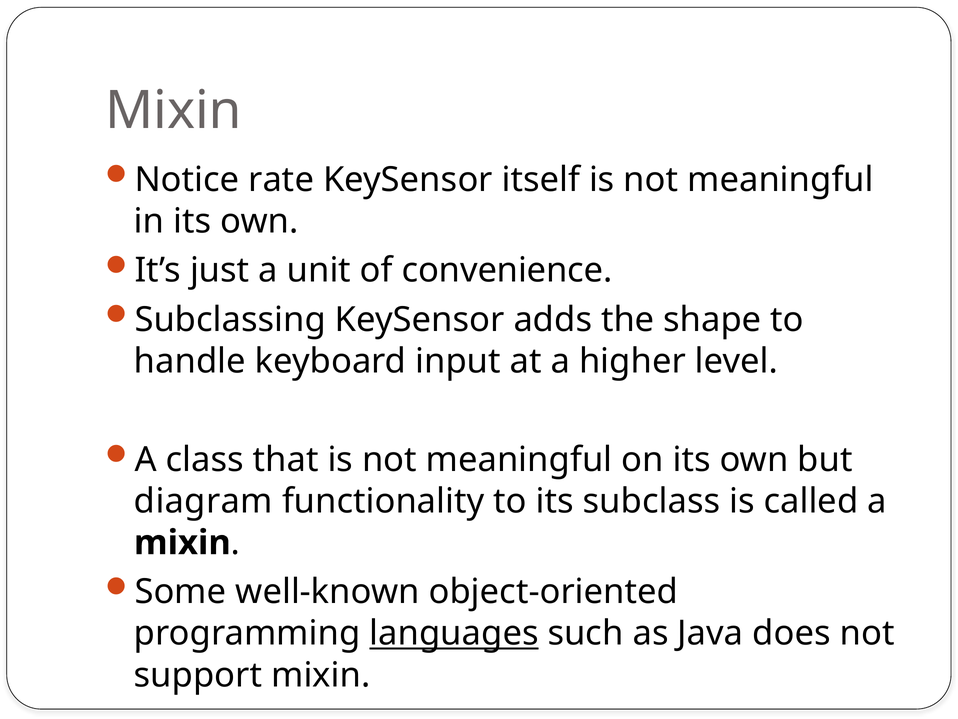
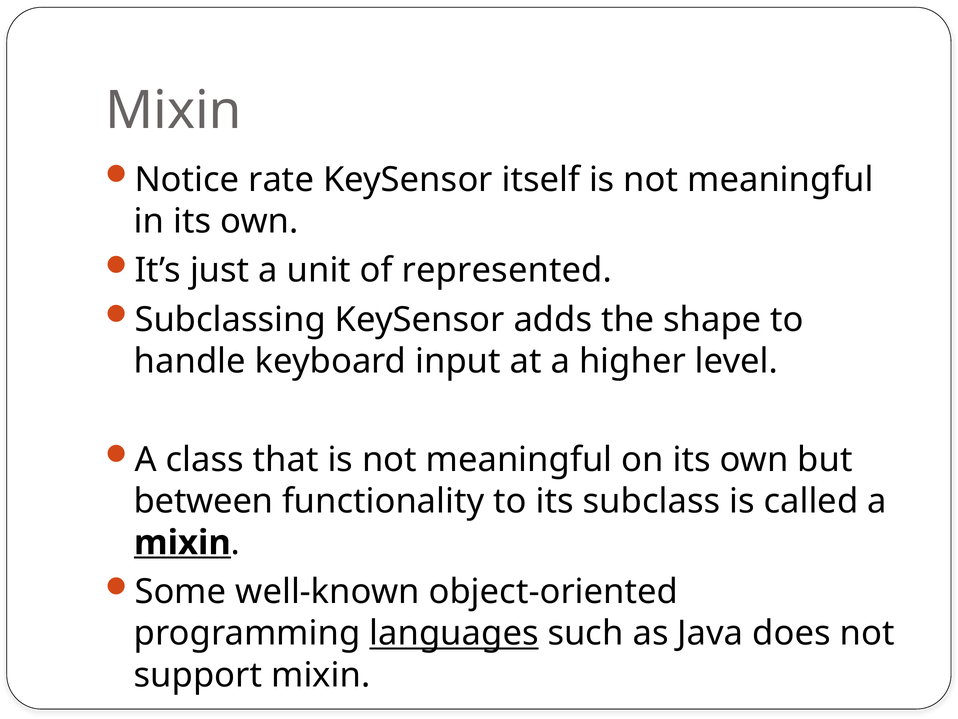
convenience: convenience -> represented (507, 270)
diagram: diagram -> between (204, 501)
mixin underline: none -> present (182, 542)
